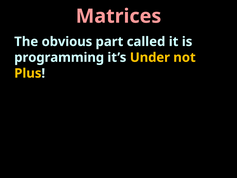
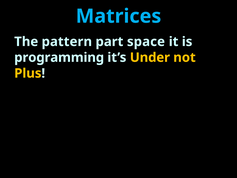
Matrices colour: pink -> light blue (118, 16)
obvious: obvious -> pattern (67, 42)
called: called -> space (146, 42)
